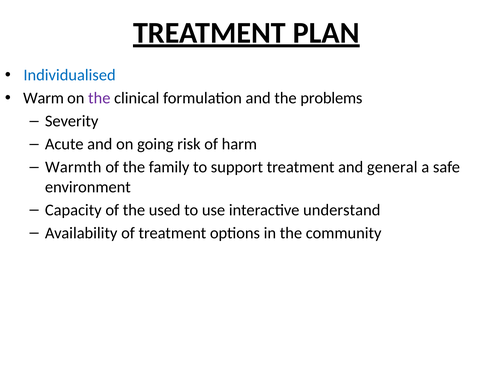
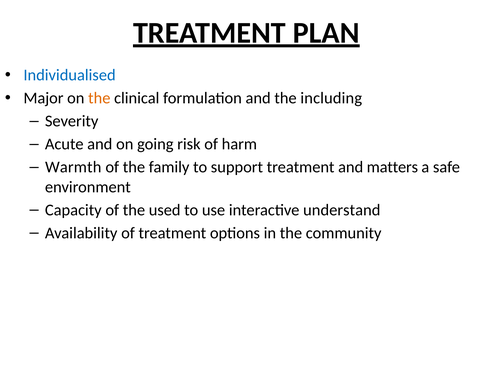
Warm: Warm -> Major (43, 98)
the colour: purple -> orange (99, 98)
problems: problems -> including (331, 98)
general: general -> matters (392, 167)
